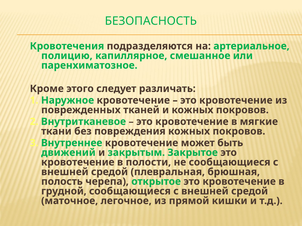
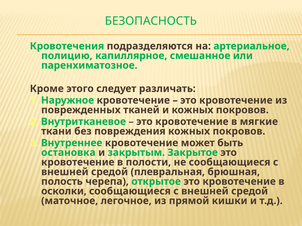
движений: движений -> остановка (68, 153)
грудной: грудной -> осколки (64, 192)
